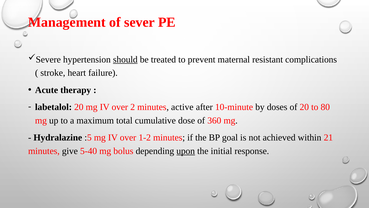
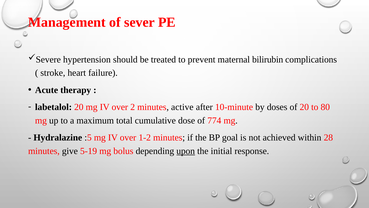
should underline: present -> none (125, 59)
resistant: resistant -> bilirubin (268, 59)
360: 360 -> 774 (214, 120)
21: 21 -> 28 (328, 137)
5-40: 5-40 -> 5-19 (89, 151)
